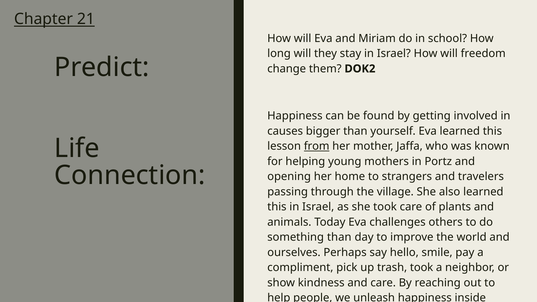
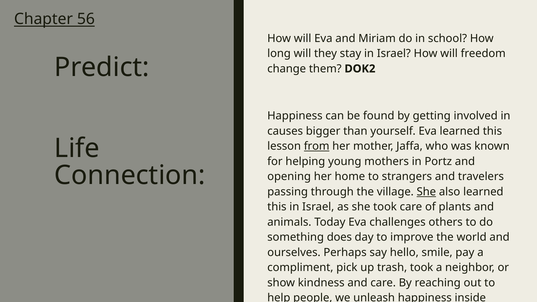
21: 21 -> 56 (86, 19)
She underline: none -> present (426, 192)
something than: than -> does (339, 237)
